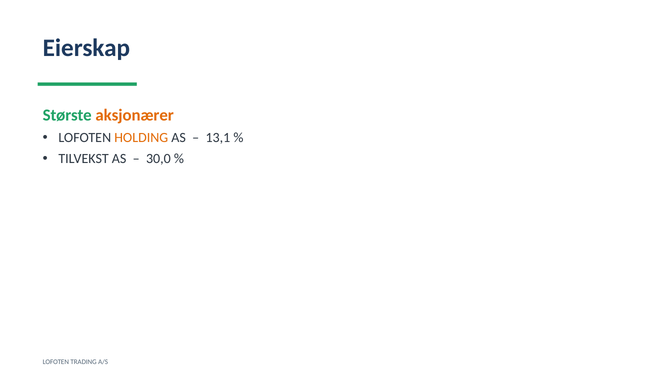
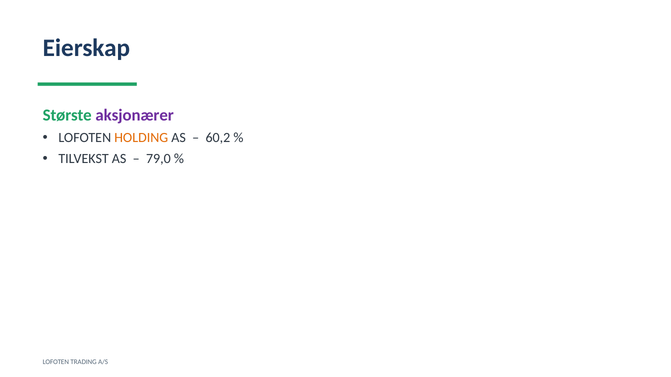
aksjonærer colour: orange -> purple (135, 116)
13,1: 13,1 -> 60,2 (218, 138)
30,0: 30,0 -> 79,0 (158, 159)
